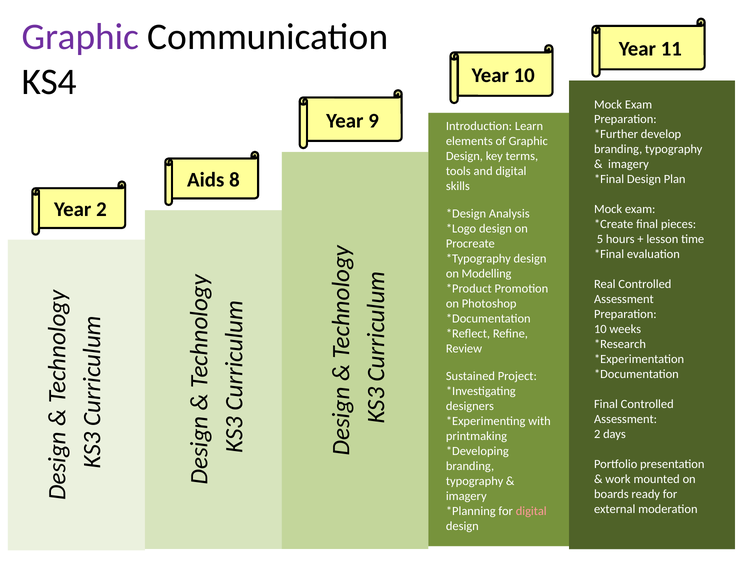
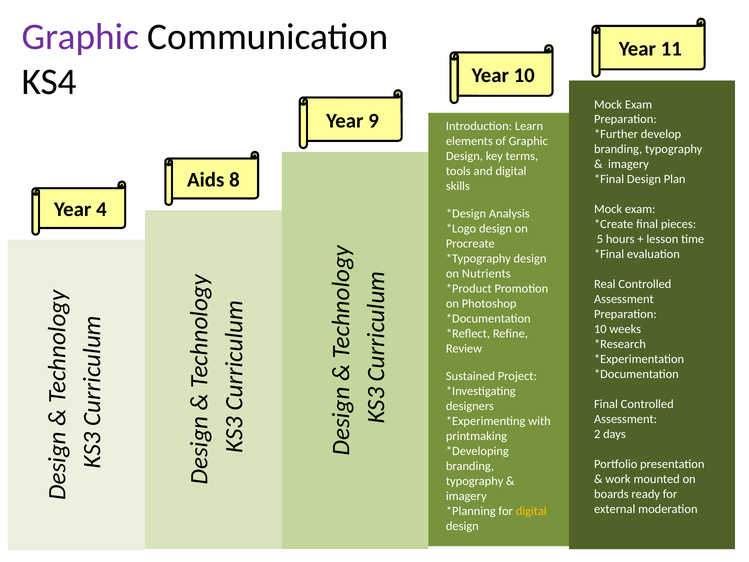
Year 2: 2 -> 4 (101, 209)
Modelling: Modelling -> Nutrients (486, 274)
digital colour: pink -> yellow (531, 511)
